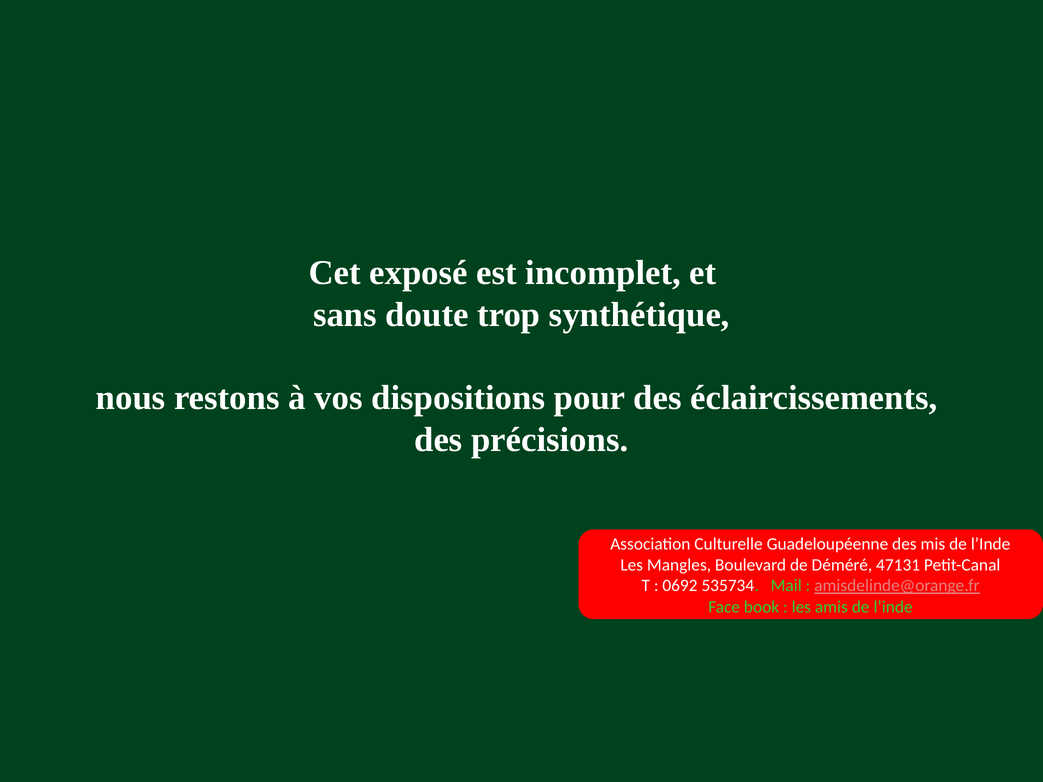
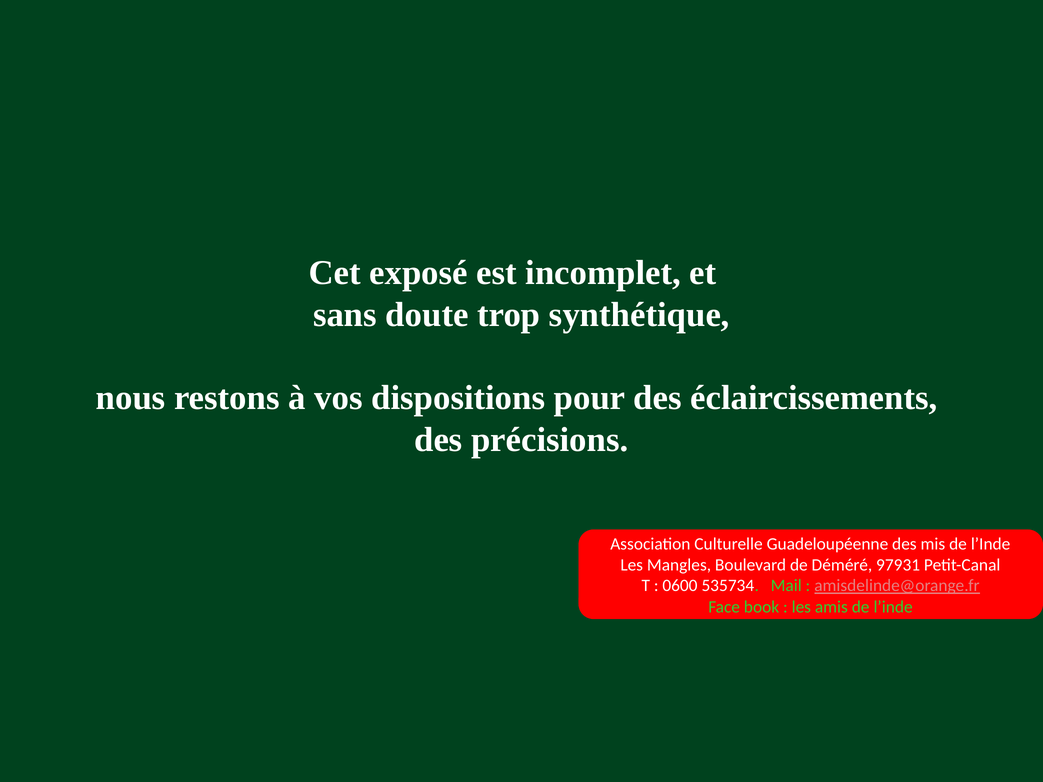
47131: 47131 -> 97931 (898, 565)
0692: 0692 -> 0600 (680, 586)
